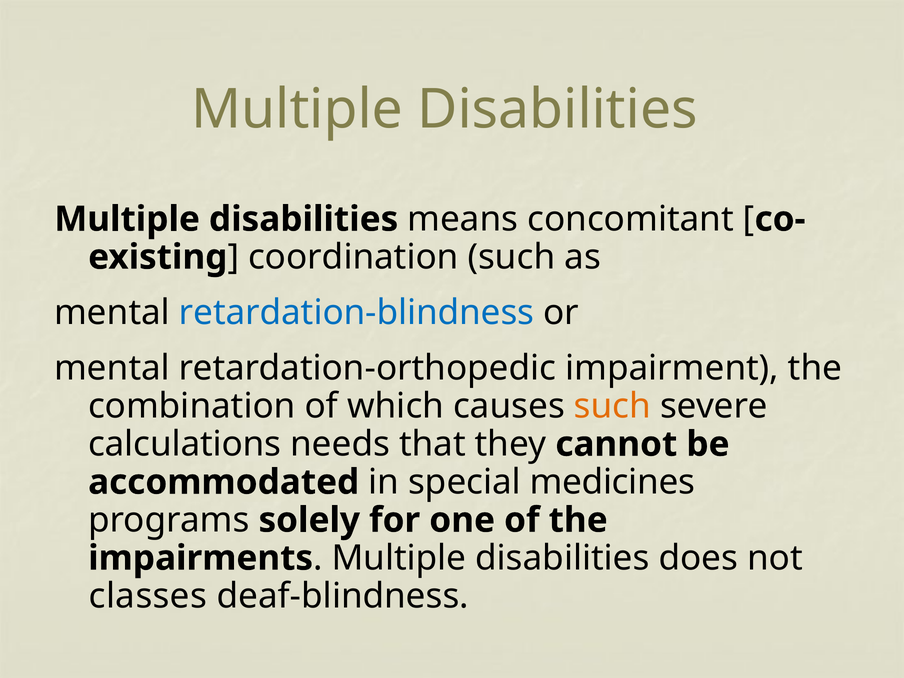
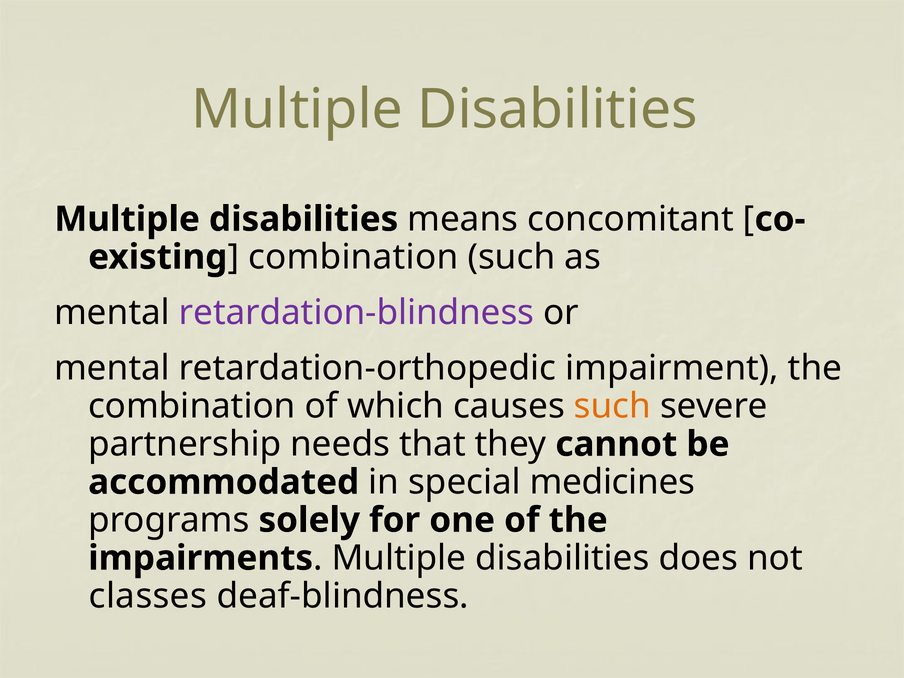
coordination: coordination -> combination (353, 257)
retardation-blindness colour: blue -> purple (357, 313)
calculations: calculations -> partnership (185, 444)
